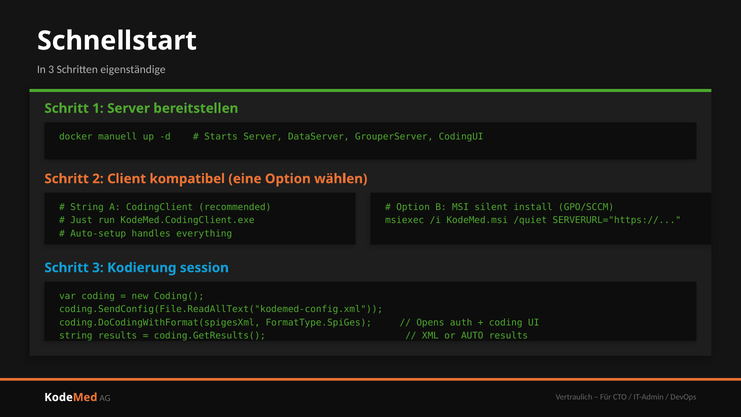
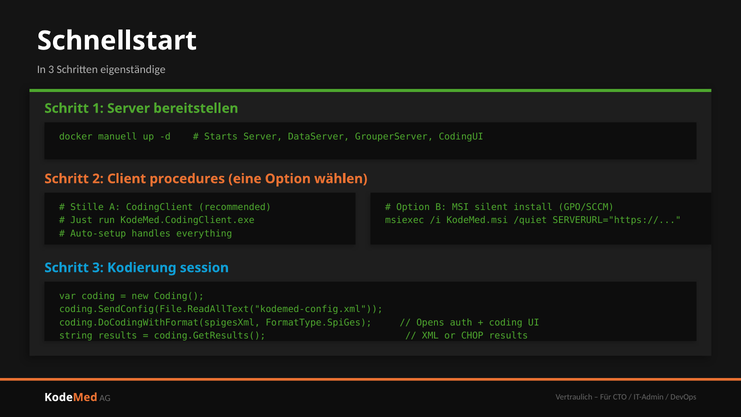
kompatibel: kompatibel -> procedures (187, 179)
String: String -> Stille (87, 207)
AUTO: AUTO -> CHOP (472, 336)
